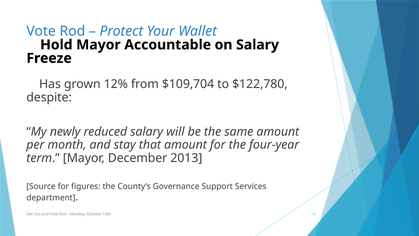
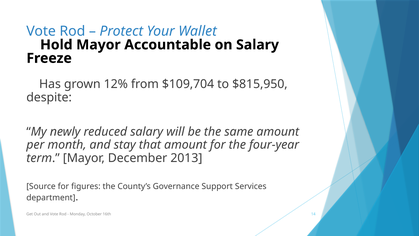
$122,780: $122,780 -> $815,950 (260, 84)
